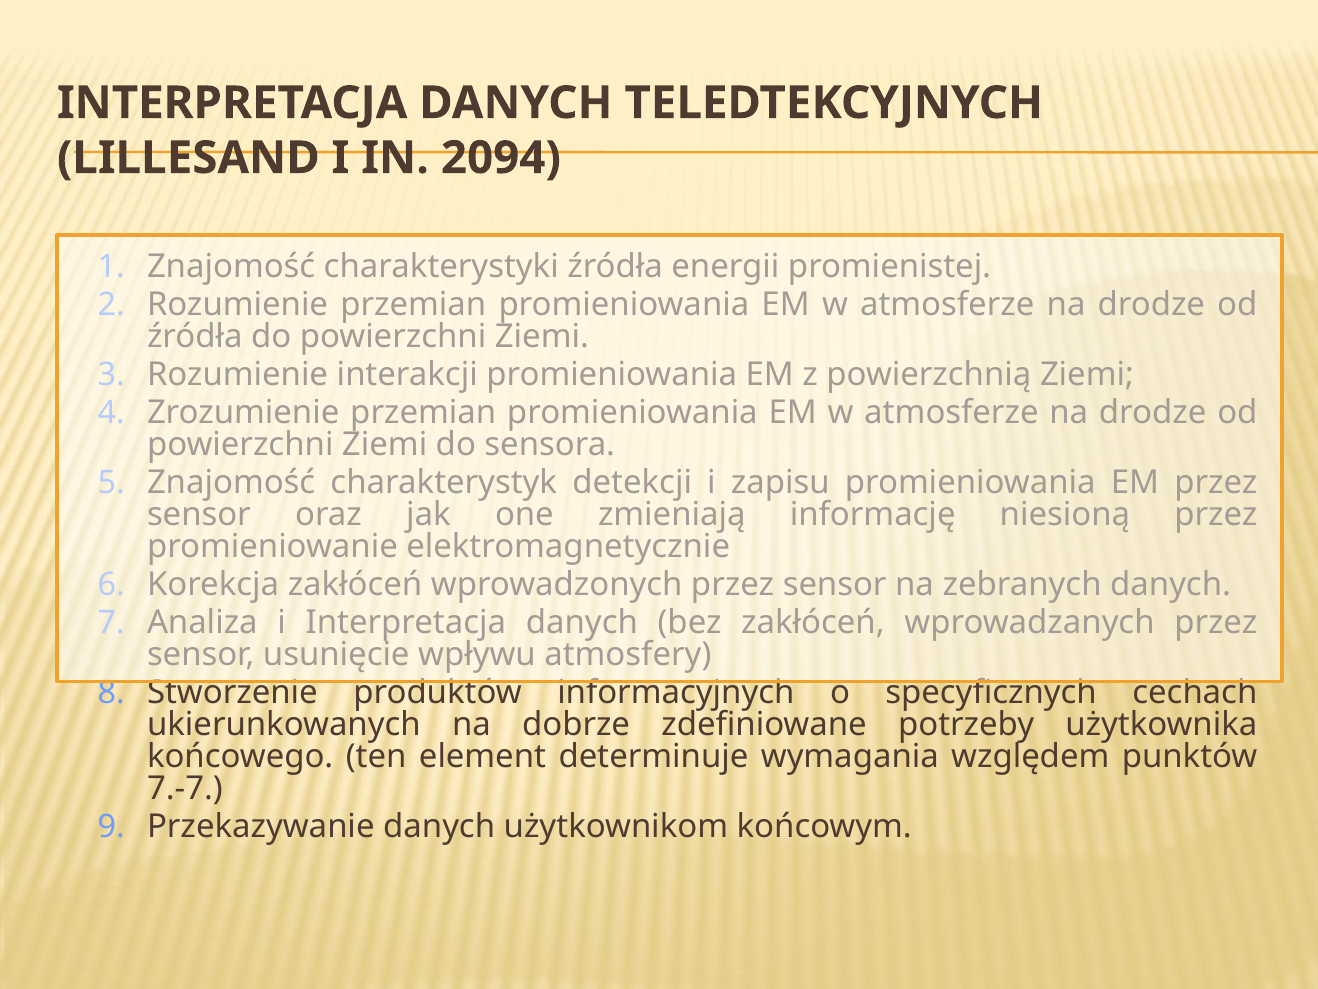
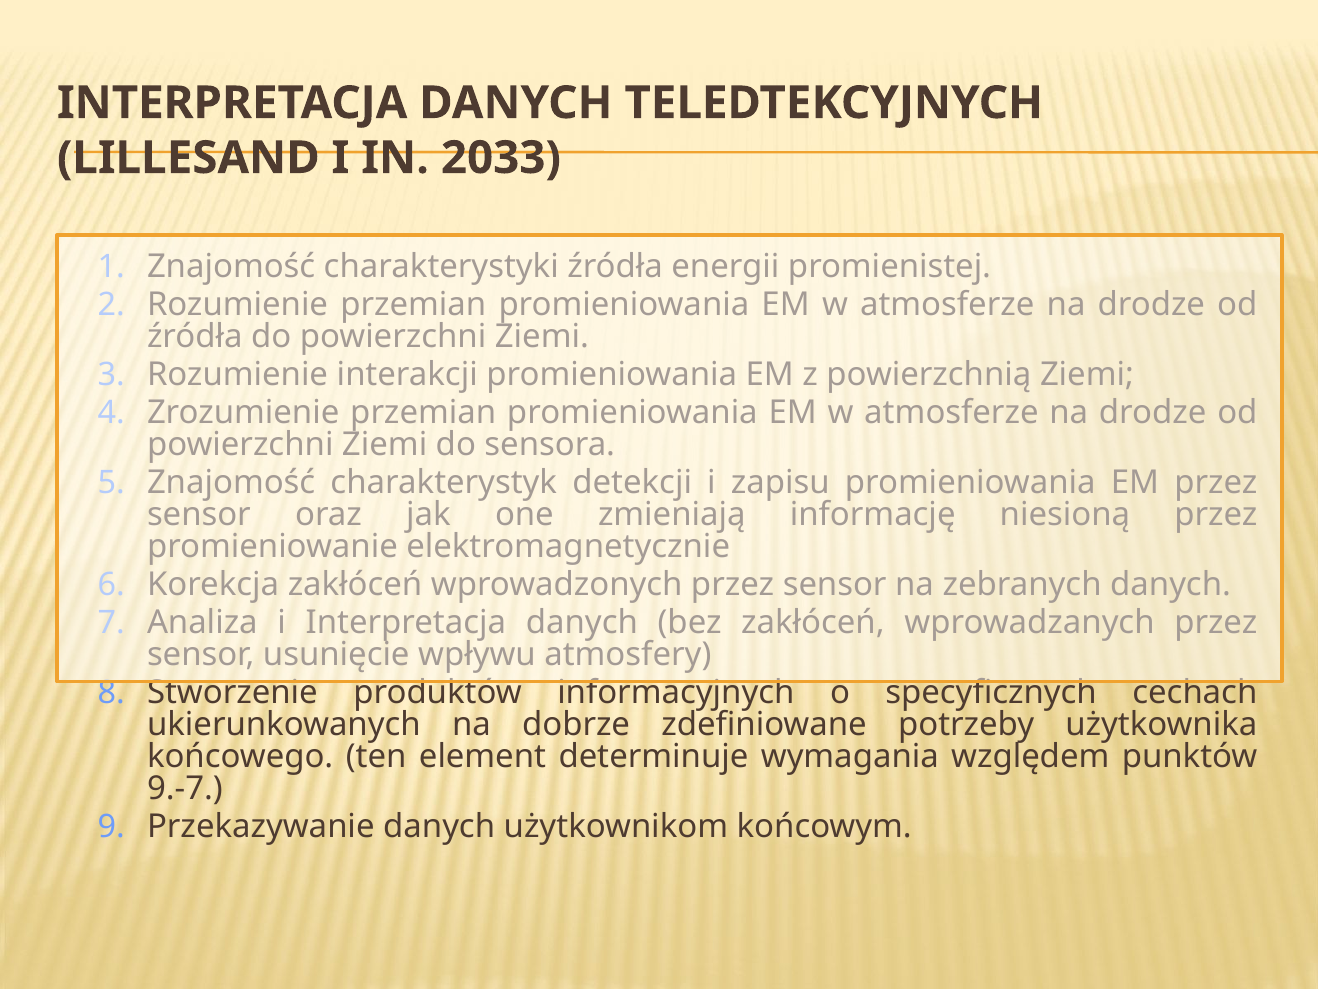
2094: 2094 -> 2033 (501, 158)
7.-7: 7.-7 -> 9.-7 (185, 788)
